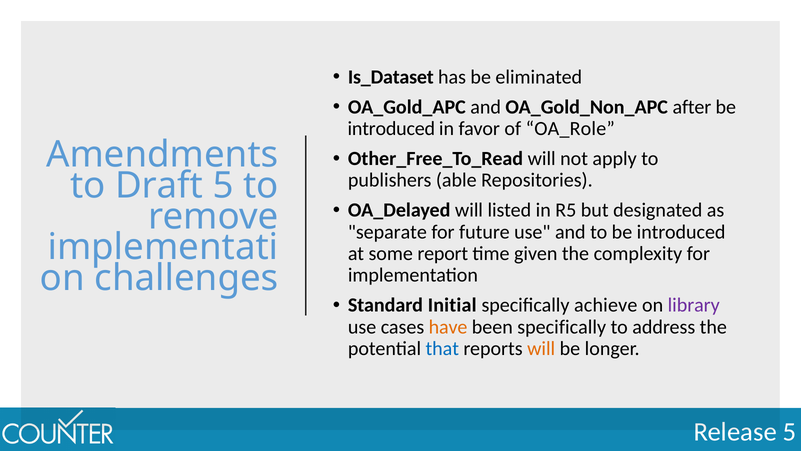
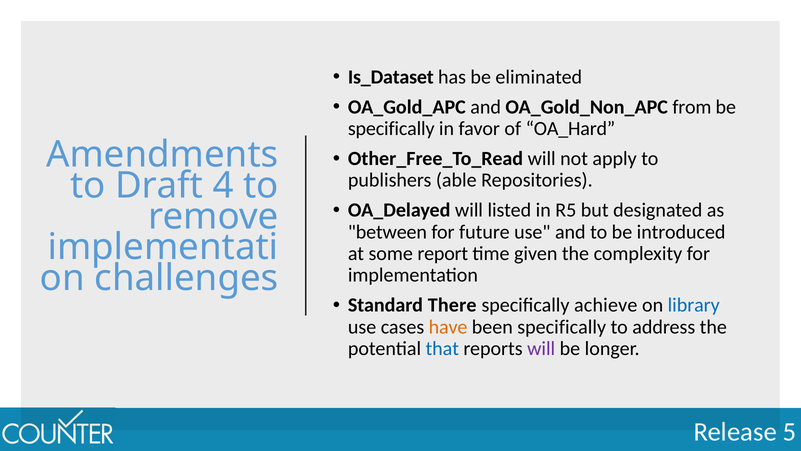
after: after -> from (692, 107)
introduced: introduced -> specifically (391, 129)
OA_Role: OA_Role -> OA_Hard (570, 129)
Draft 5: 5 -> 4 (223, 185)
separate: separate -> between (387, 232)
Initial: Initial -> There (452, 305)
library colour: purple -> blue (694, 305)
will colour: orange -> purple (541, 348)
